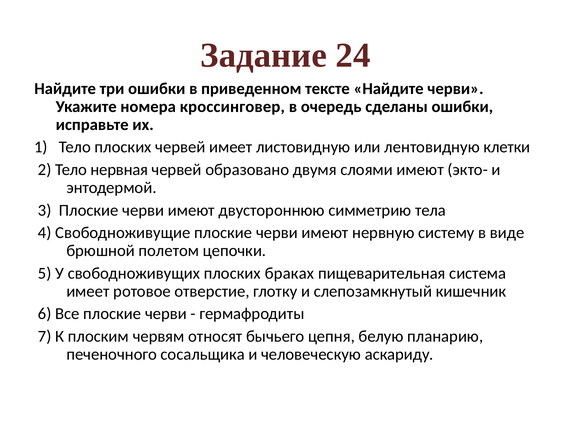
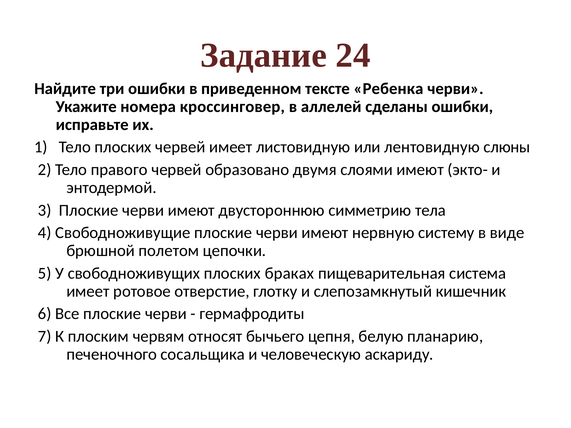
тексте Найдите: Найдите -> Ребенка (388, 89)
очередь: очередь -> аллелей (331, 107)
клетки: клетки -> слюны (507, 147)
нервная: нервная -> правого (119, 170)
